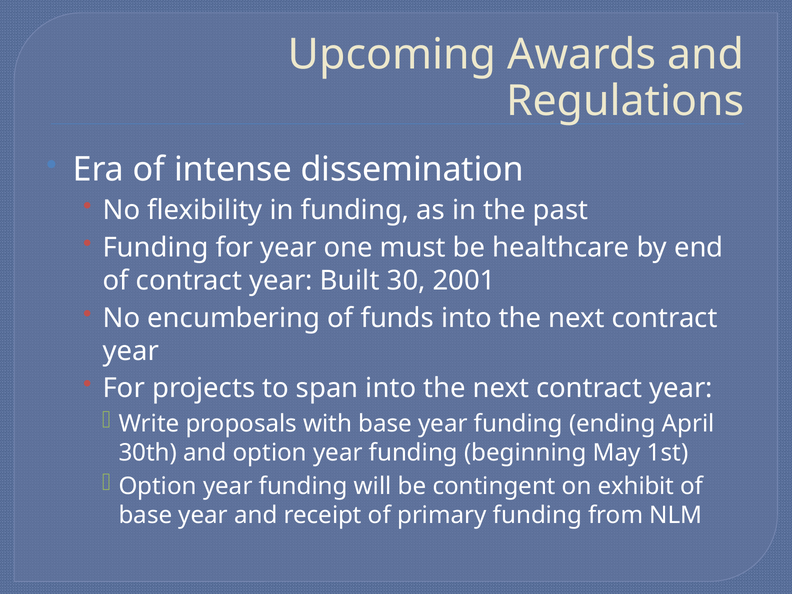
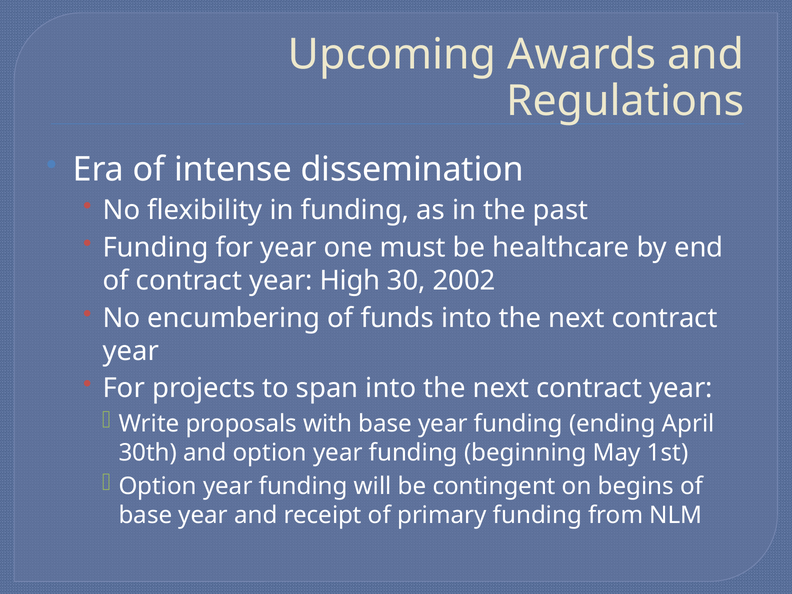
Built: Built -> High (350, 281)
2001: 2001 -> 2002 (464, 281)
exhibit: exhibit -> begins (636, 486)
